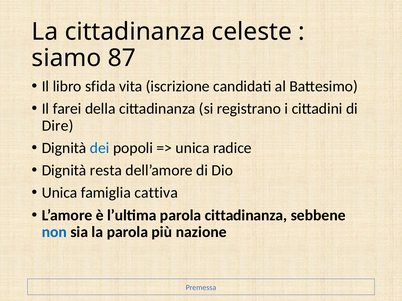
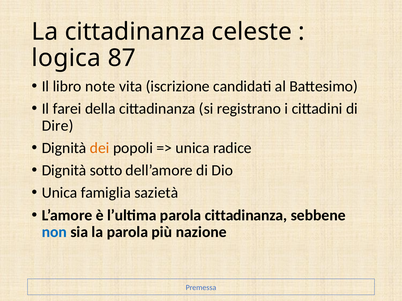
siamo: siamo -> logica (66, 58)
sfida: sfida -> note (100, 86)
dei colour: blue -> orange (100, 148)
resta: resta -> sotto (106, 171)
cattiva: cattiva -> sazietà (156, 193)
